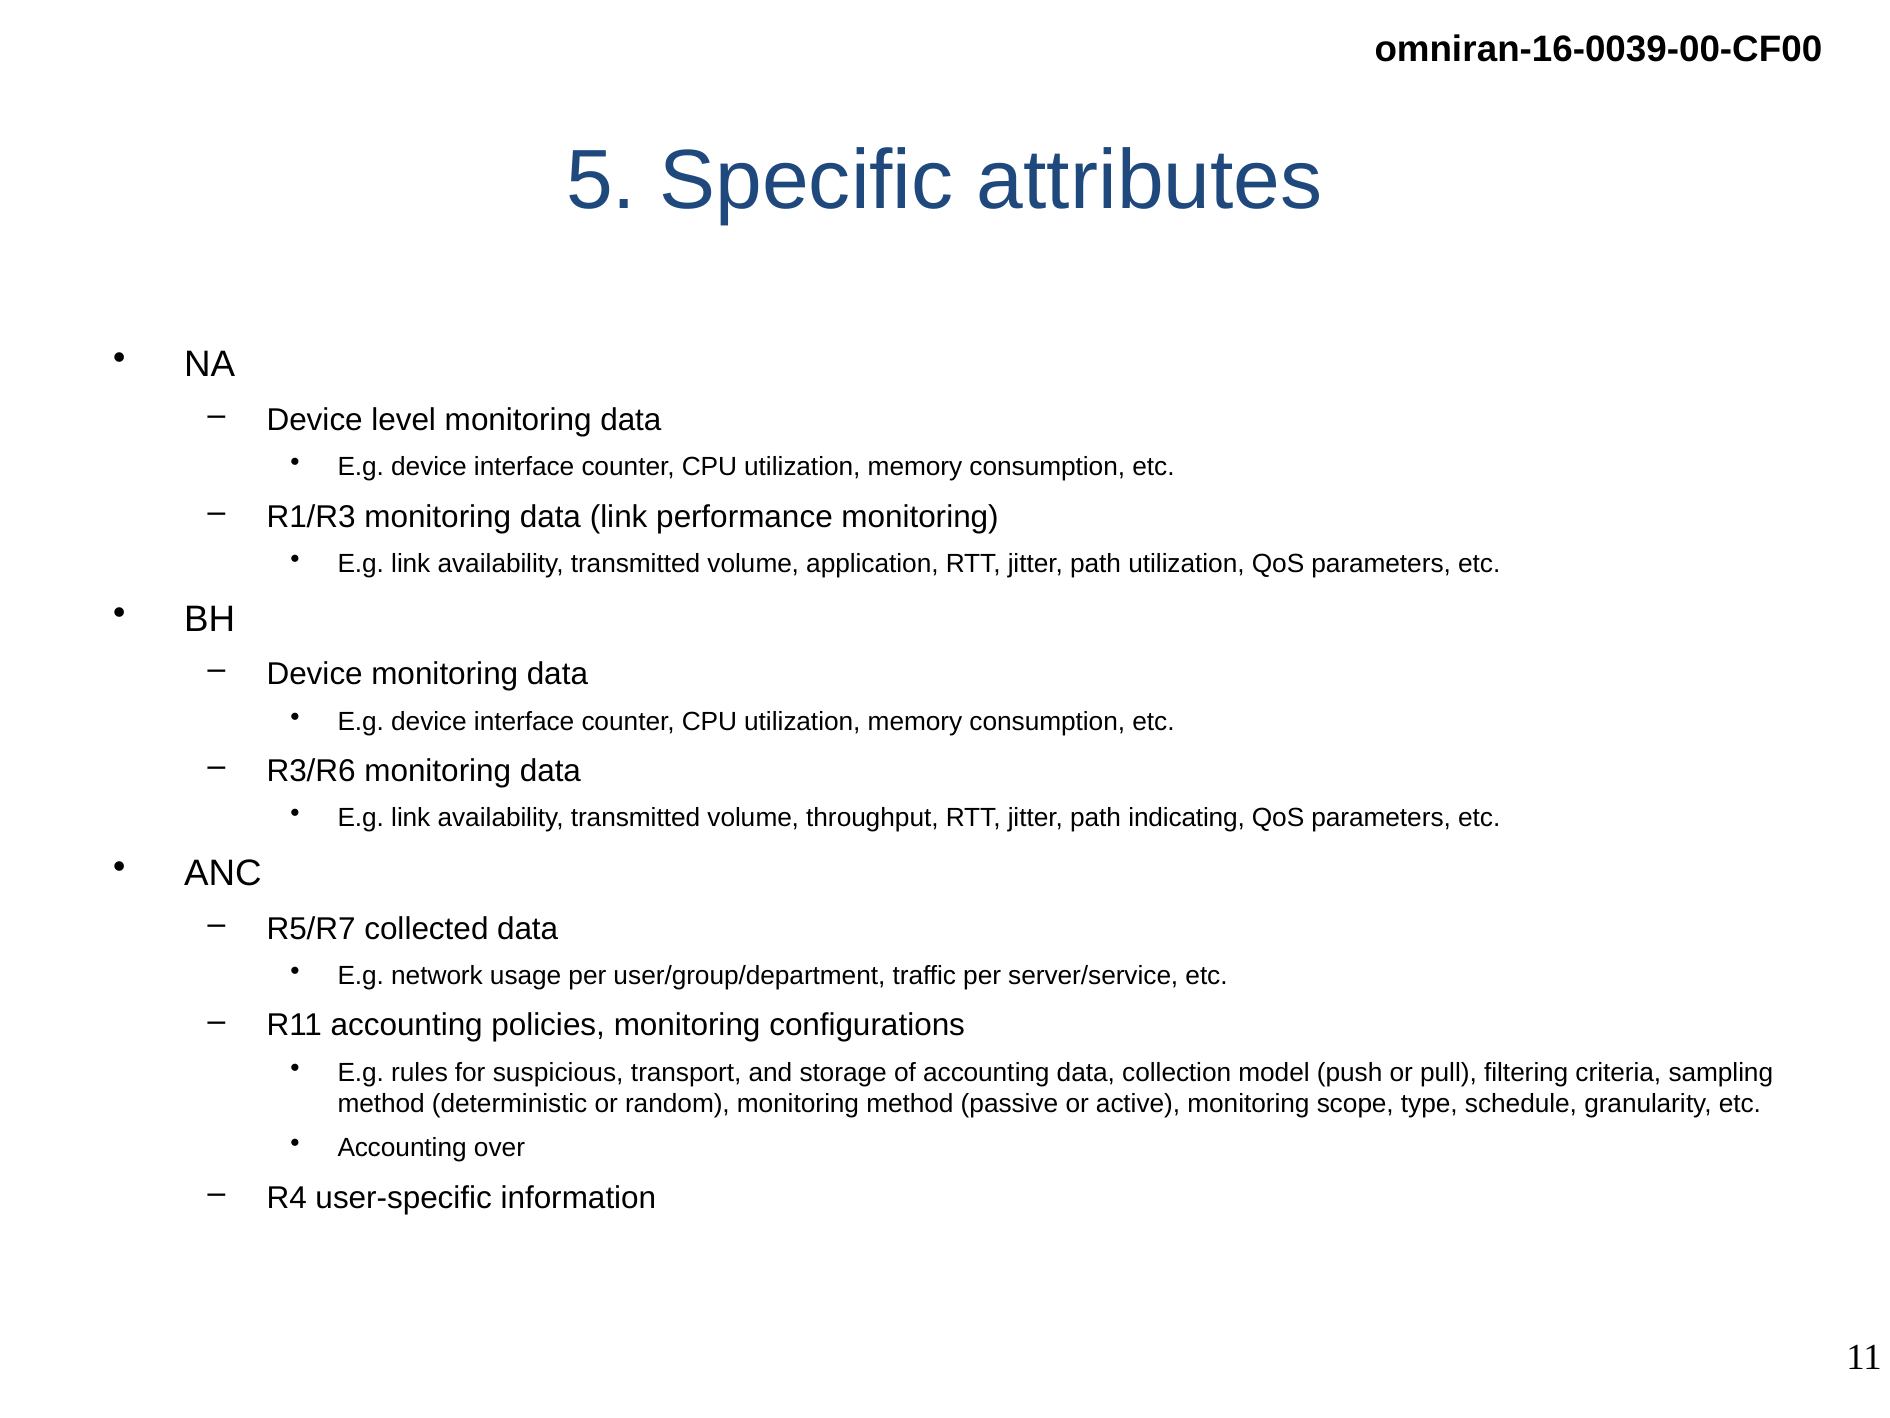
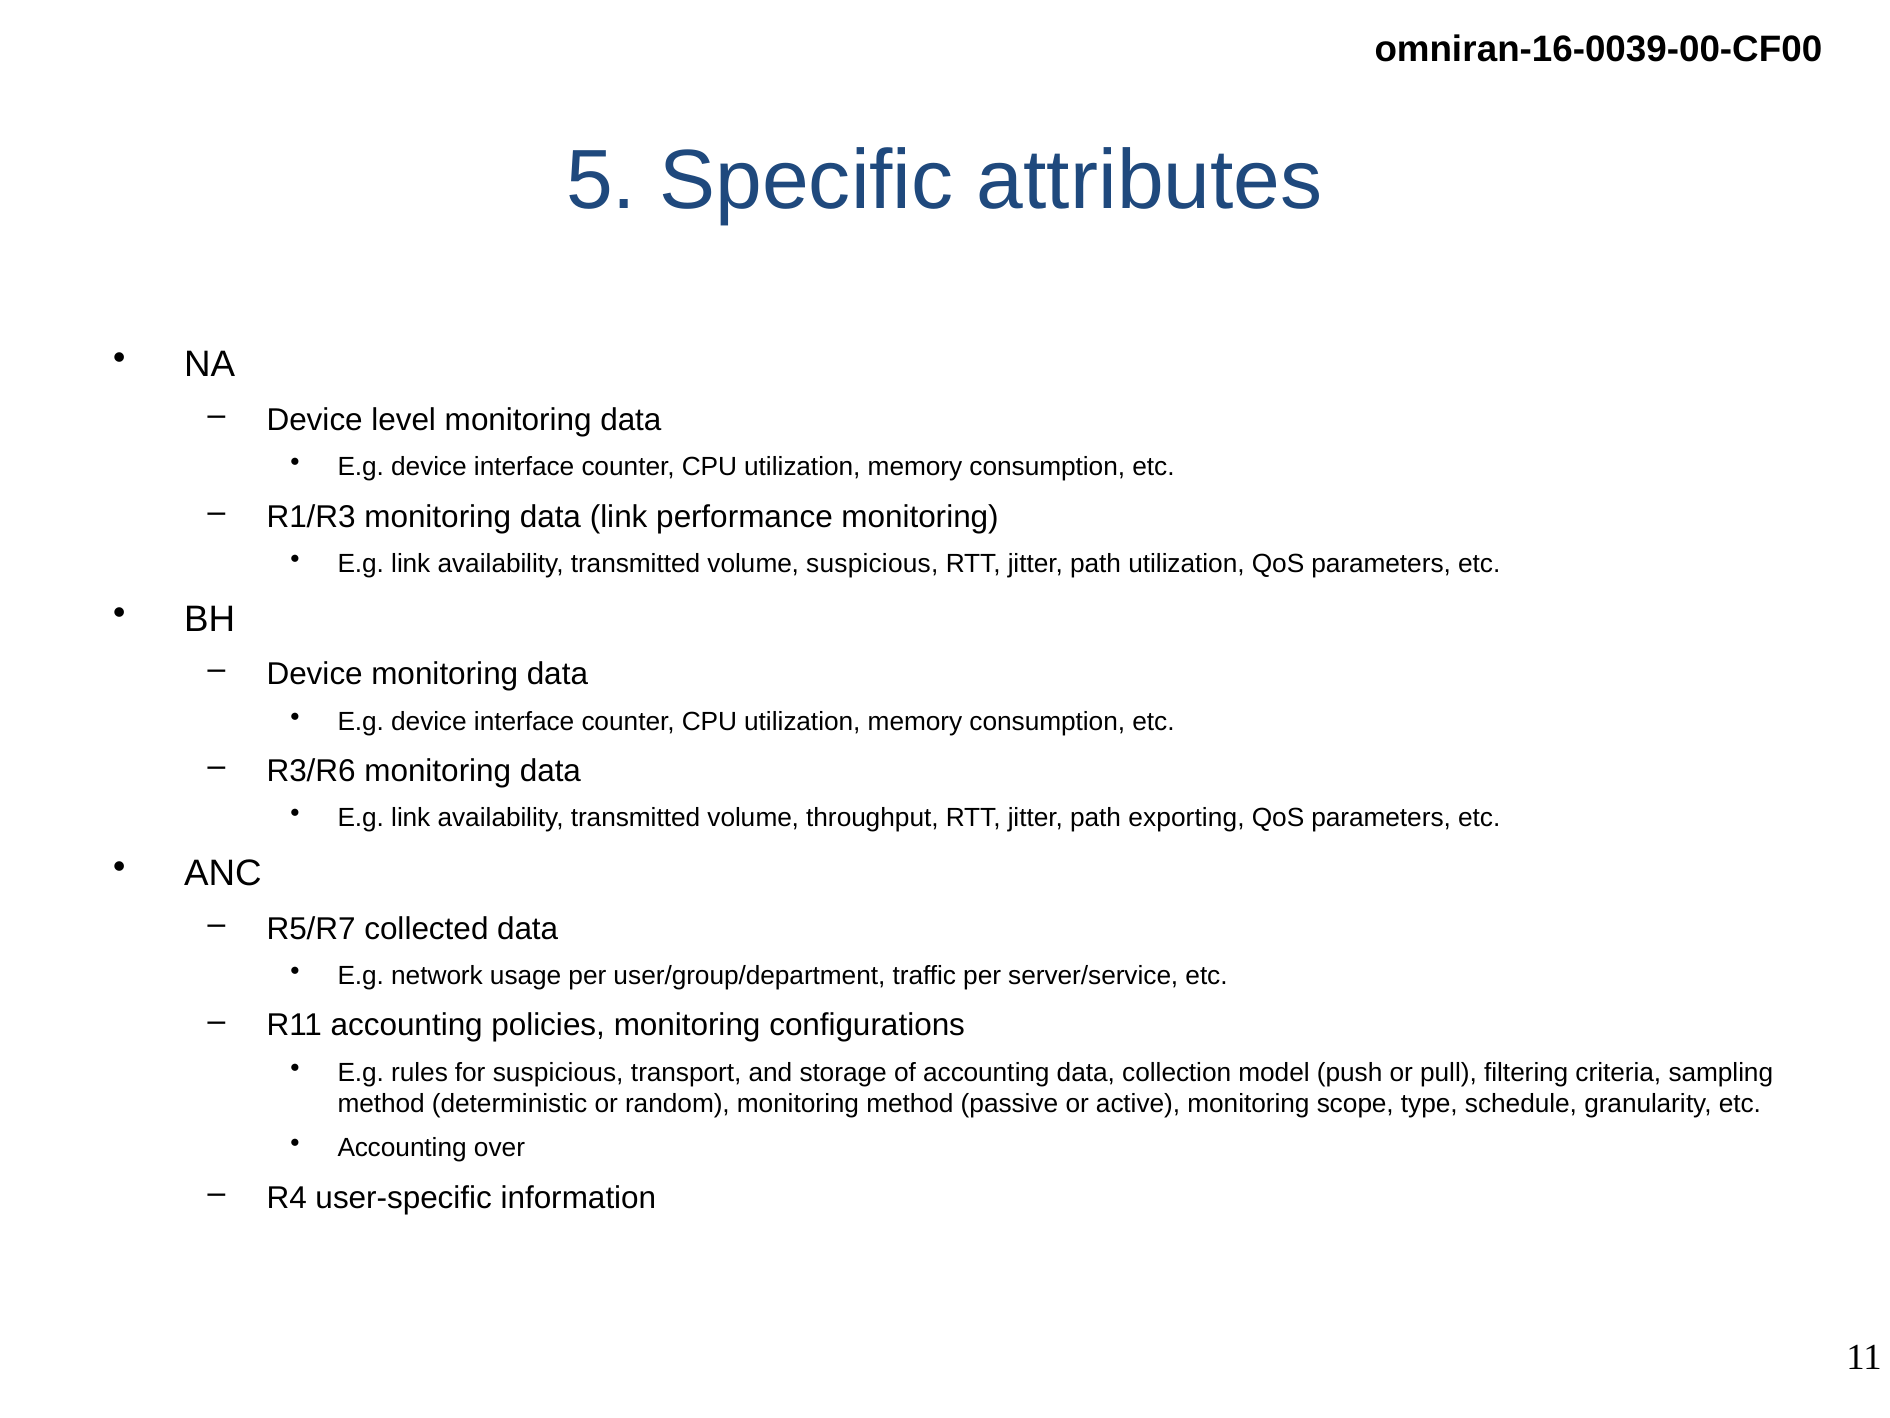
volume application: application -> suspicious (872, 564)
indicating: indicating -> exporting (1186, 818)
